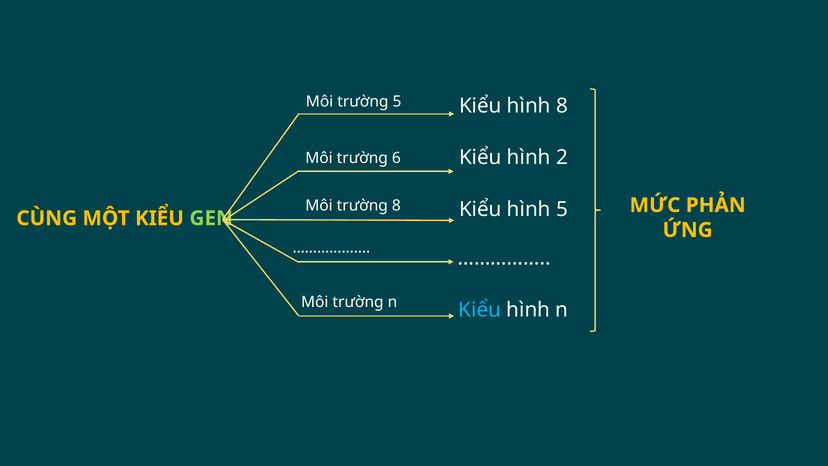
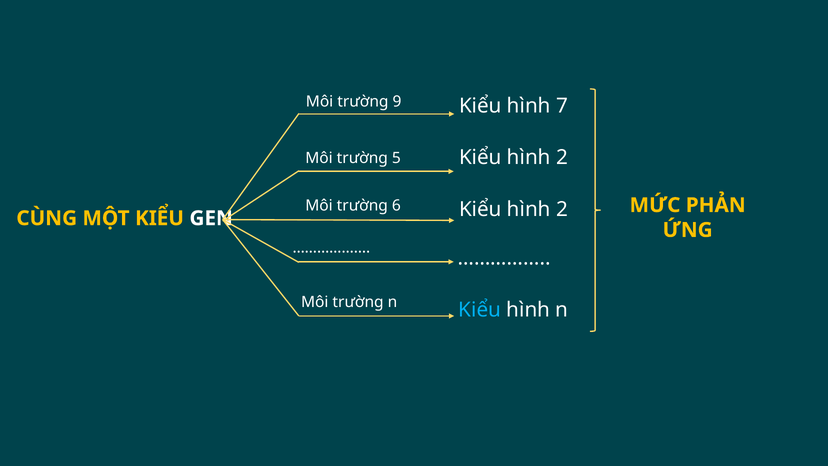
trường 5: 5 -> 9 (397, 101)
hình 8: 8 -> 7 (562, 106)
6: 6 -> 5 (396, 158)
trường 8: 8 -> 6 (396, 205)
5: 5 -> 2 (562, 209)
GEN colour: light green -> white (211, 218)
